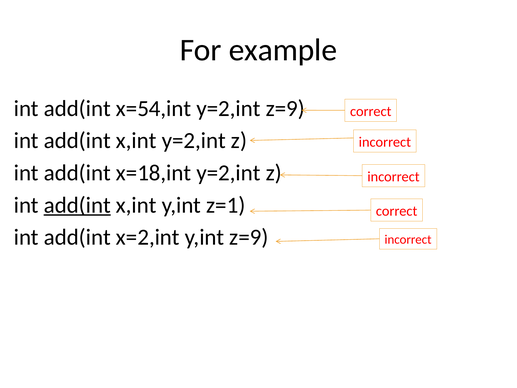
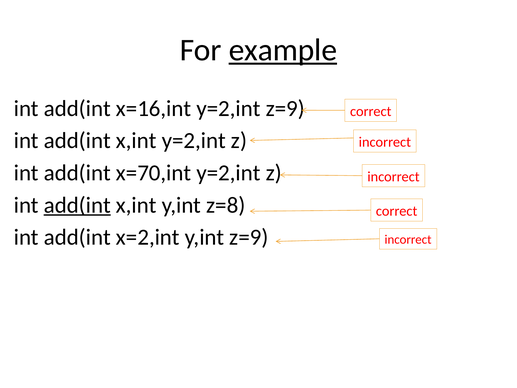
example underline: none -> present (283, 50)
x=54,int: x=54,int -> x=16,int (154, 108)
x=18,int: x=18,int -> x=70,int (154, 173)
z=1: z=1 -> z=8 (226, 205)
